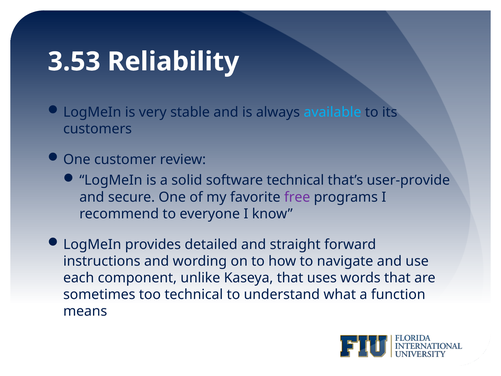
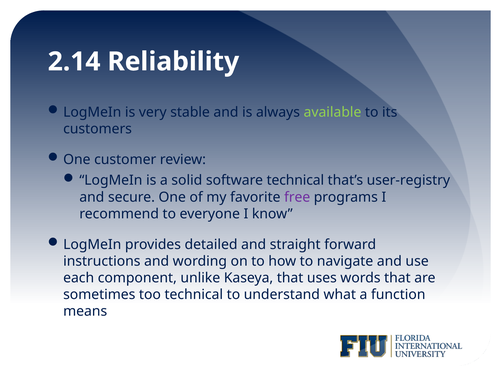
3.53: 3.53 -> 2.14 (74, 62)
available colour: light blue -> light green (332, 112)
user-provide: user-provide -> user-registry (408, 180)
